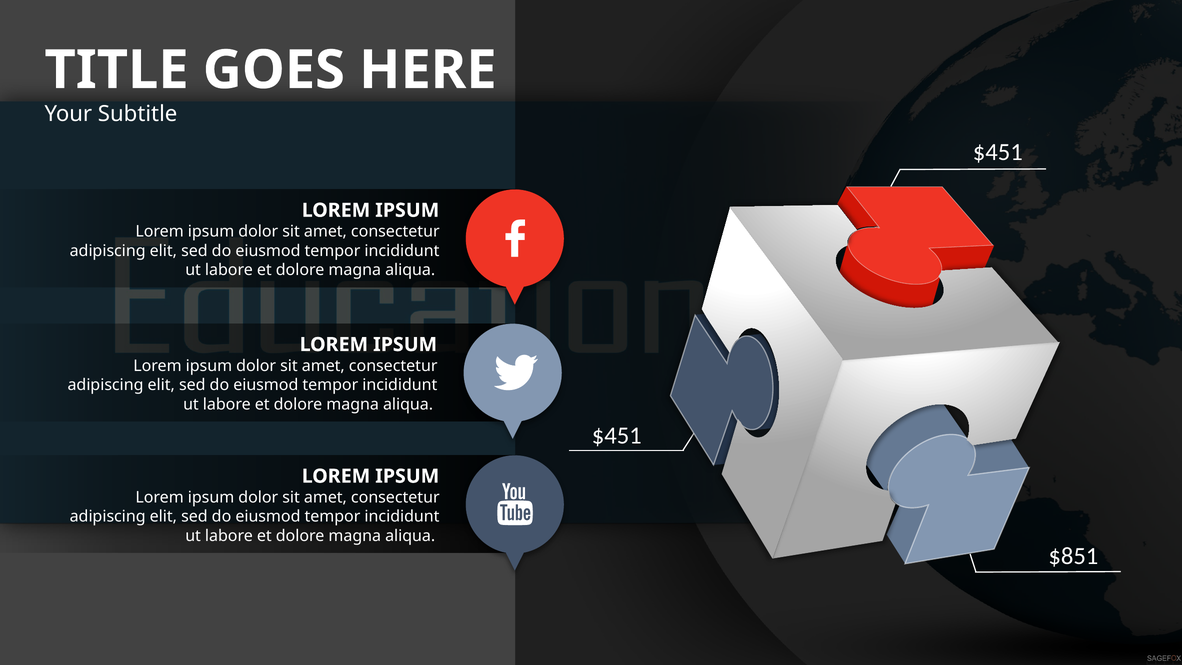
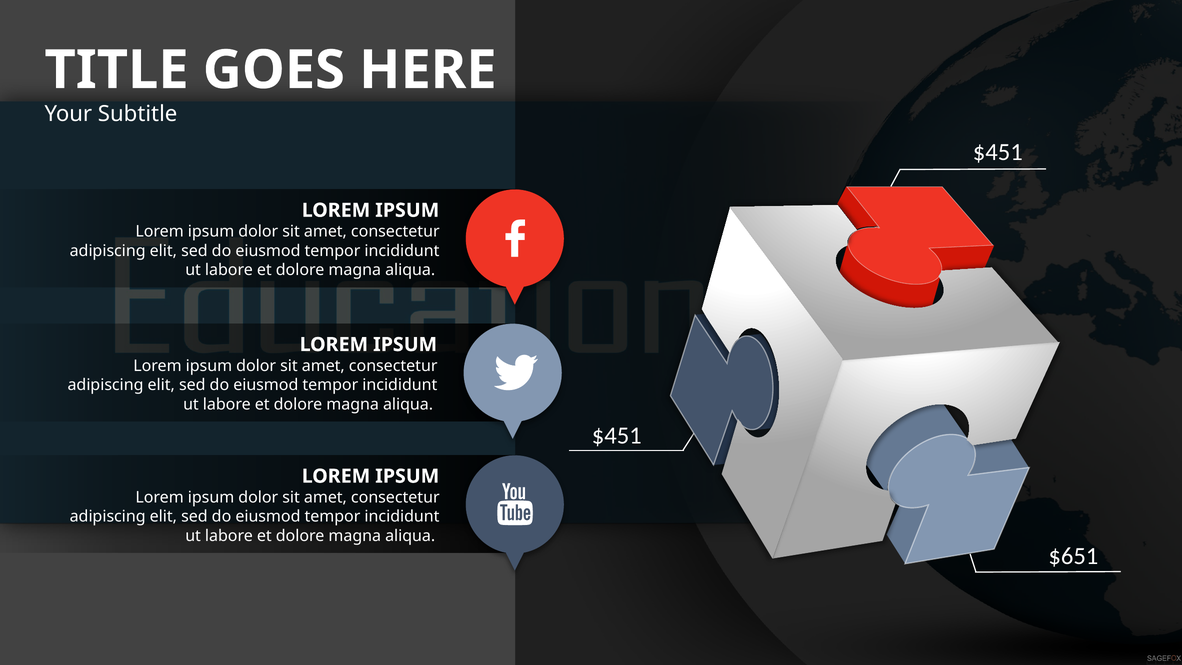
$851: $851 -> $651 (1073, 556)
